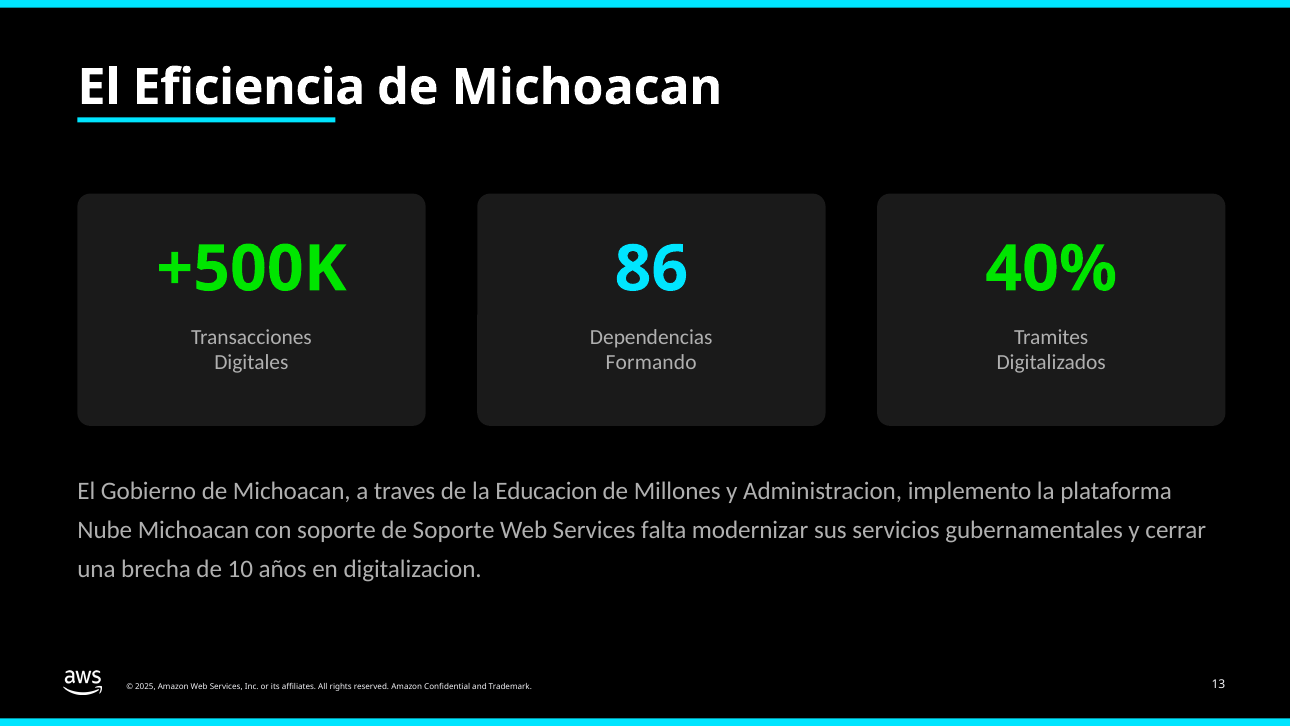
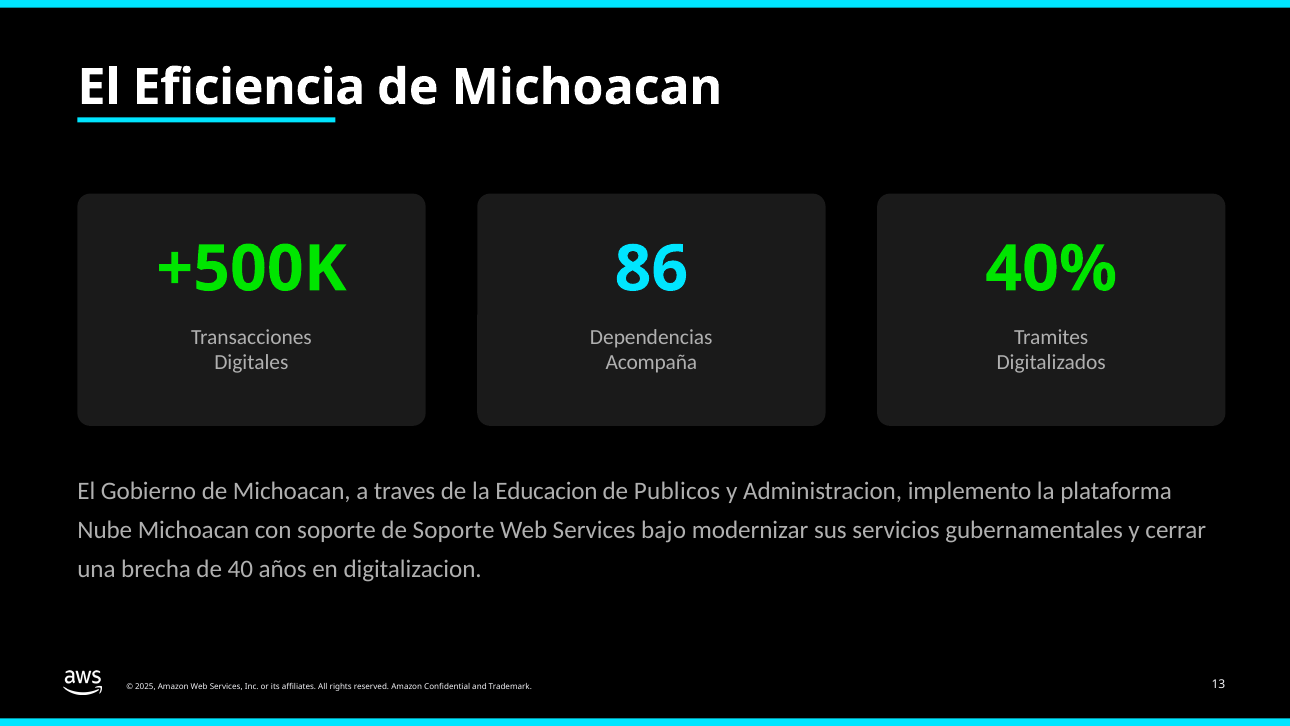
Formando: Formando -> Acompaña (651, 363)
Millones: Millones -> Publicos (677, 490)
falta: falta -> bajo (664, 530)
10: 10 -> 40 (240, 569)
